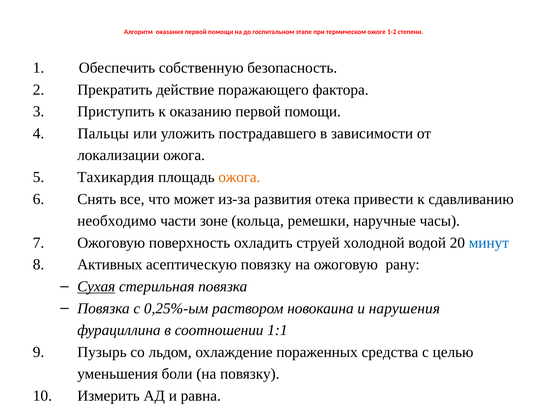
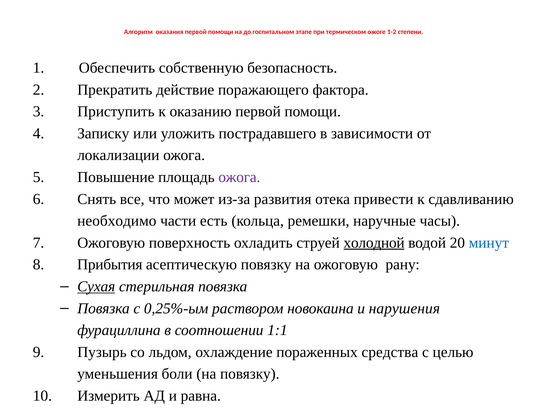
Пальцы: Пальцы -> Записку (103, 133)
Тахикардия: Тахикардия -> Повышение (116, 177)
ожога colour: orange -> purple (239, 177)
зоне: зоне -> есть (214, 221)
холодной underline: none -> present (374, 243)
Активных: Активных -> Прибытия (110, 265)
